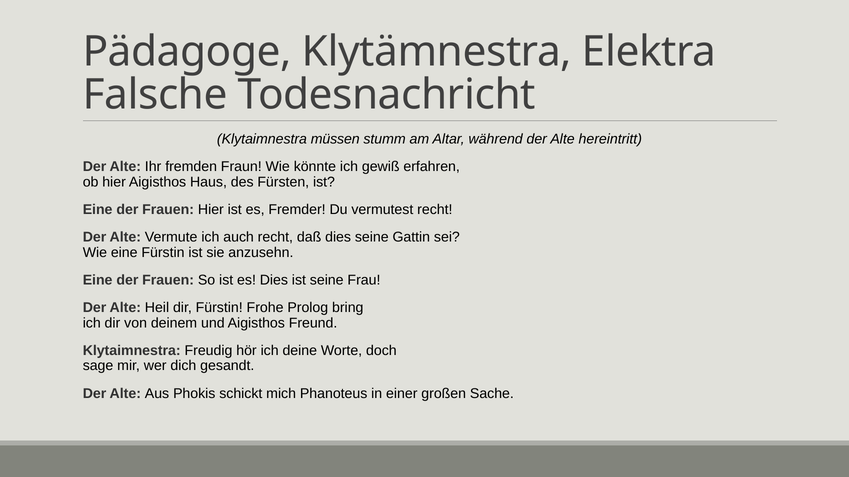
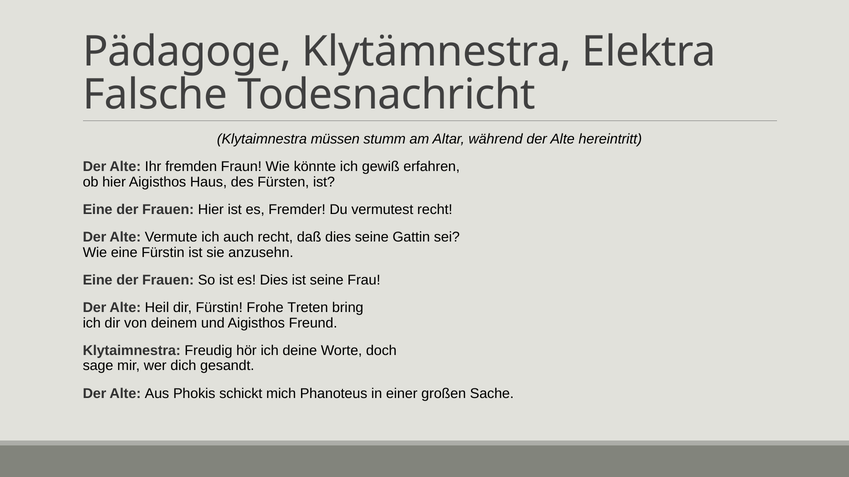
Prolog: Prolog -> Treten (308, 308)
